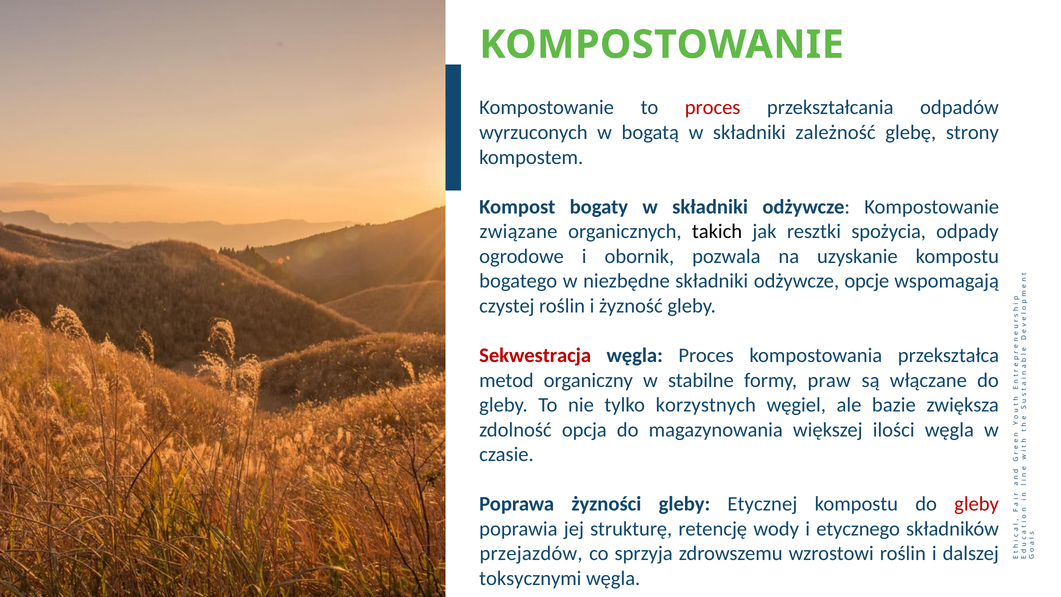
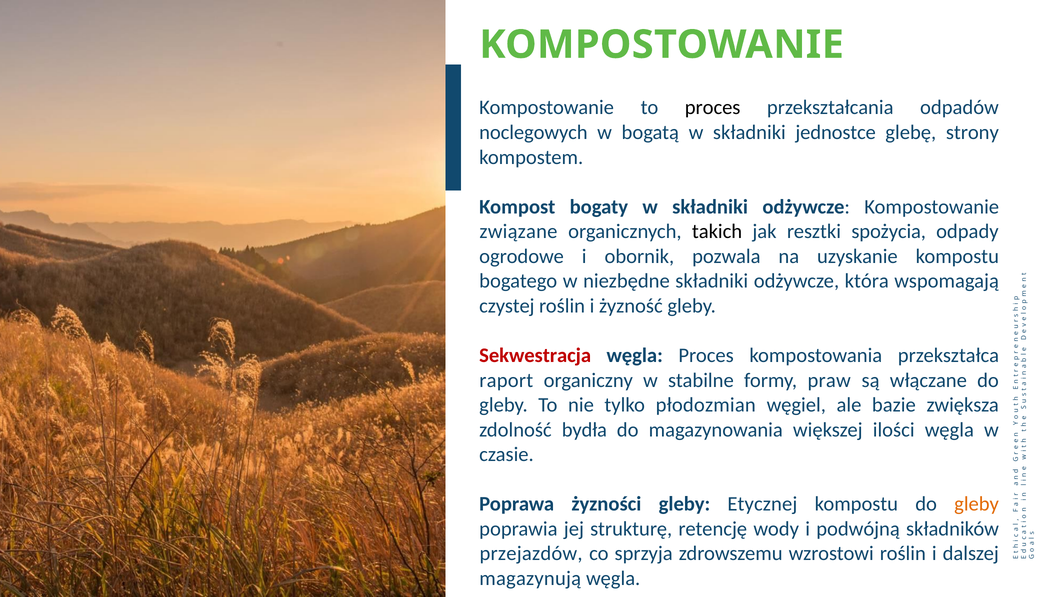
proces colour: red -> black (713, 108)
wyrzuconych: wyrzuconych -> noclegowych (533, 132)
zależność: zależność -> jednostce (836, 132)
opcje: opcje -> która (867, 281)
metod: metod -> raport (506, 380)
korzystnych: korzystnych -> płodozmian (706, 405)
opcja: opcja -> bydła (584, 430)
gleby colour: red -> orange (977, 504)
etycznego: etycznego -> podwójną (858, 529)
toksycznymi: toksycznymi -> magazynują (530, 578)
